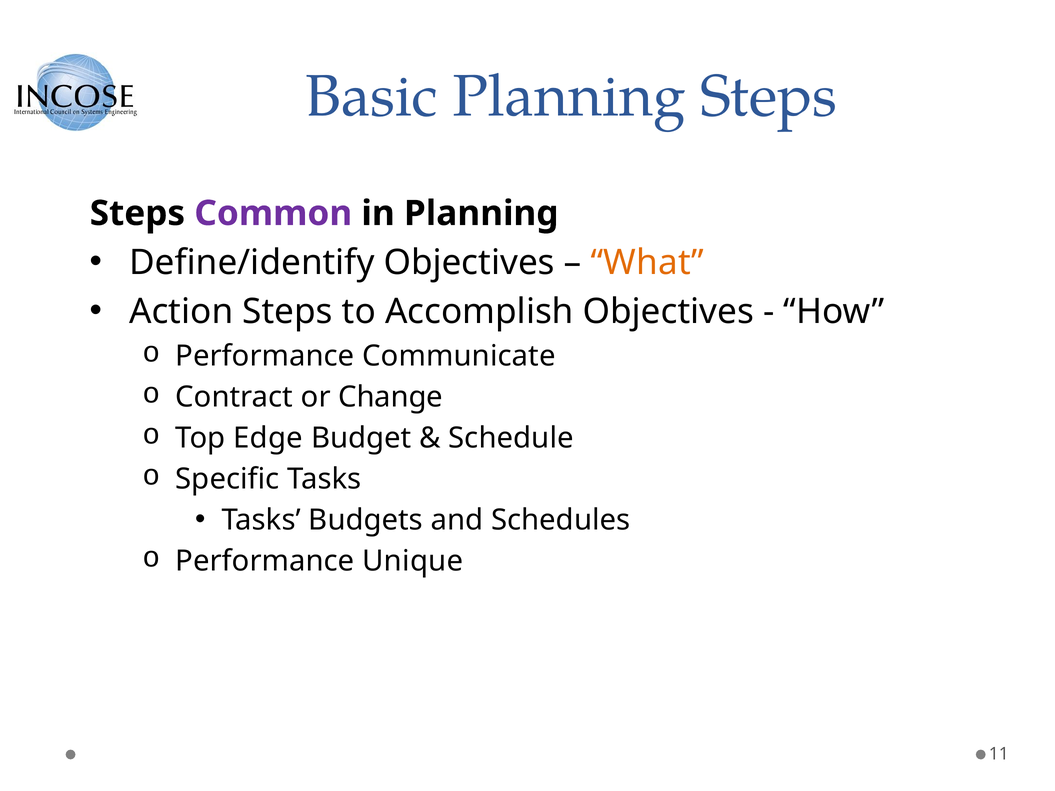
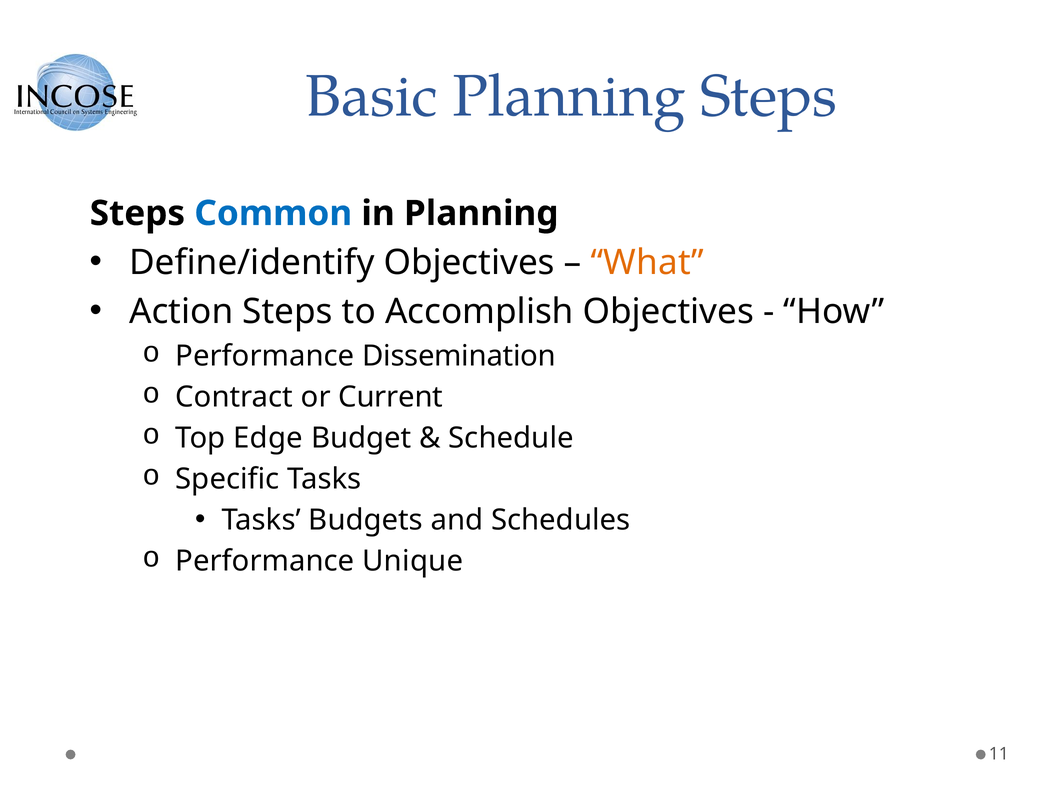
Common colour: purple -> blue (273, 213)
Communicate: Communicate -> Dissemination (459, 356)
Change: Change -> Current (391, 397)
